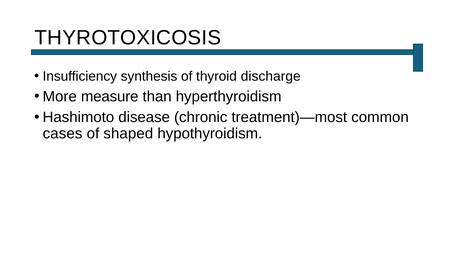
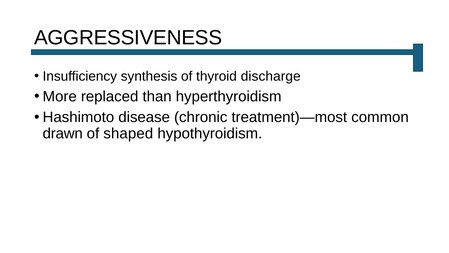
THYROTOXICOSIS: THYROTOXICOSIS -> AGGRESSIVENESS (128, 38)
measure: measure -> replaced (110, 96)
cases: cases -> drawn (63, 133)
